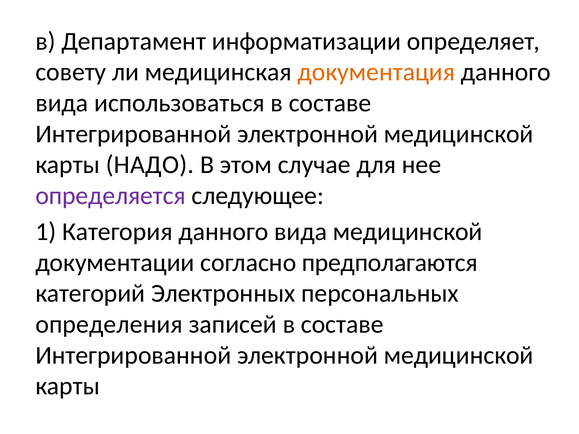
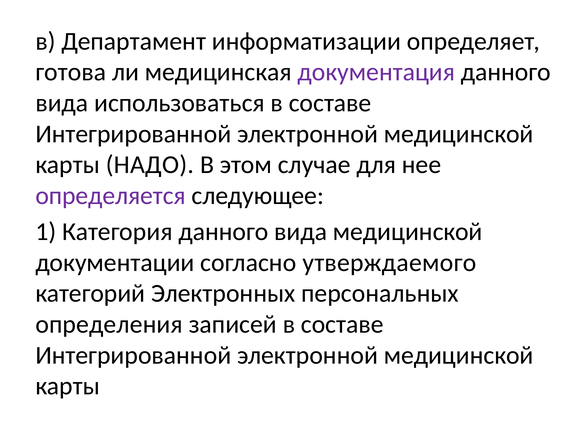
совету: совету -> готова (71, 72)
документация colour: orange -> purple (376, 72)
предполагаются: предполагаются -> утверждаемого (389, 263)
